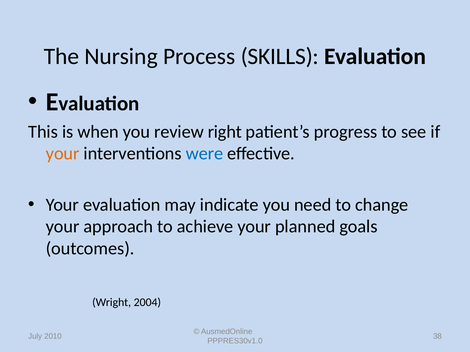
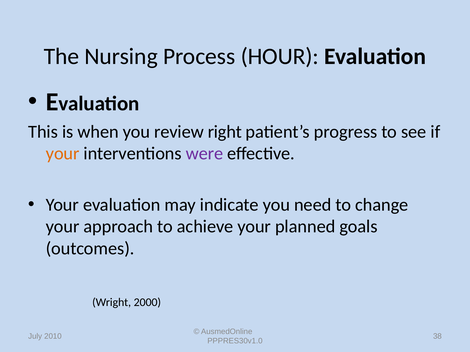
SKILLS: SKILLS -> HOUR (280, 56)
were colour: blue -> purple (204, 154)
2004: 2004 -> 2000 (147, 303)
